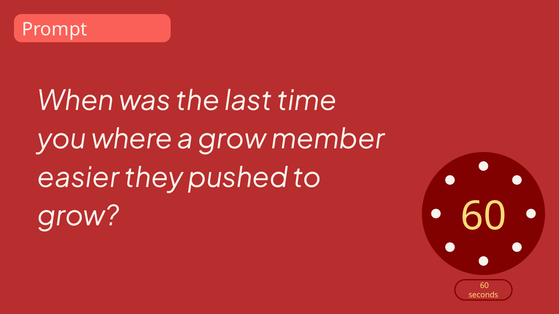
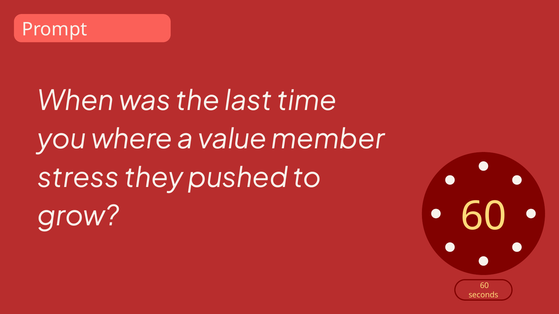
a grow: grow -> value (232, 140)
easier: easier -> stress (78, 178)
